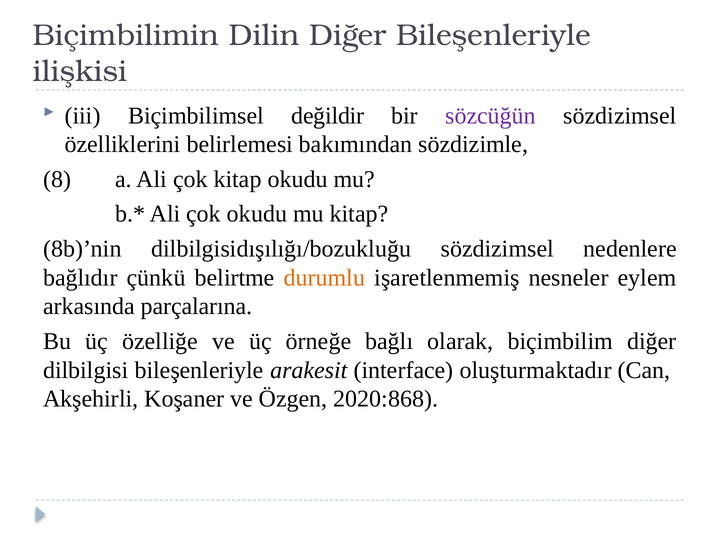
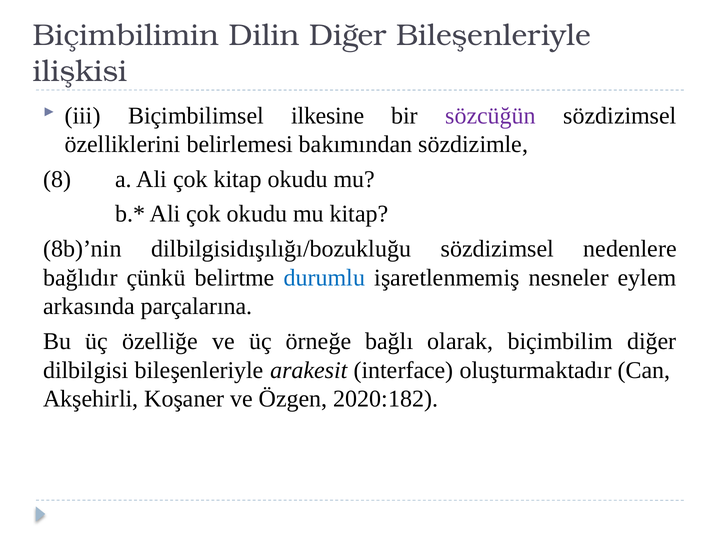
değildir: değildir -> ilkesine (328, 116)
durumlu colour: orange -> blue (324, 278)
2020:868: 2020:868 -> 2020:182 (386, 399)
